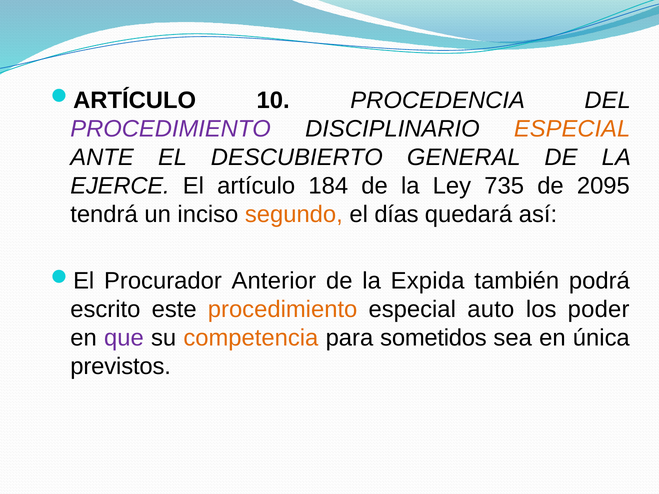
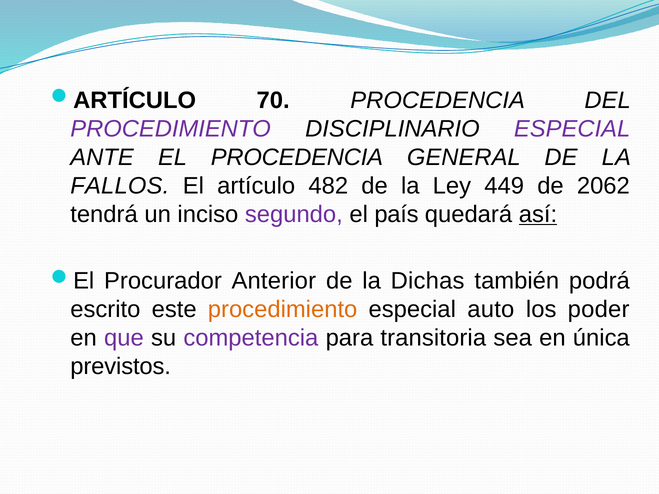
10: 10 -> 70 (273, 100)
ESPECIAL colour: orange -> purple (572, 129)
EL DESCUBIERTO: DESCUBIERTO -> PROCEDENCIA (297, 157)
EJERCE: EJERCE -> FALLOS (120, 186)
184: 184 -> 482 (328, 186)
735: 735 -> 449 (504, 186)
2095: 2095 -> 2062 (603, 186)
segundo colour: orange -> purple (294, 214)
días: días -> país (396, 214)
así underline: none -> present (538, 214)
Expida: Expida -> Dichas (428, 281)
competencia colour: orange -> purple (251, 338)
sometidos: sometidos -> transitoria (433, 338)
